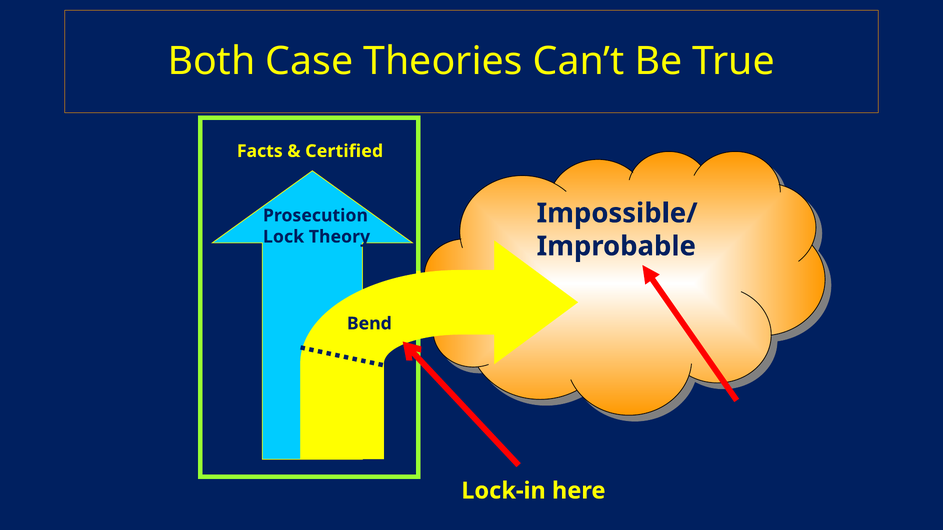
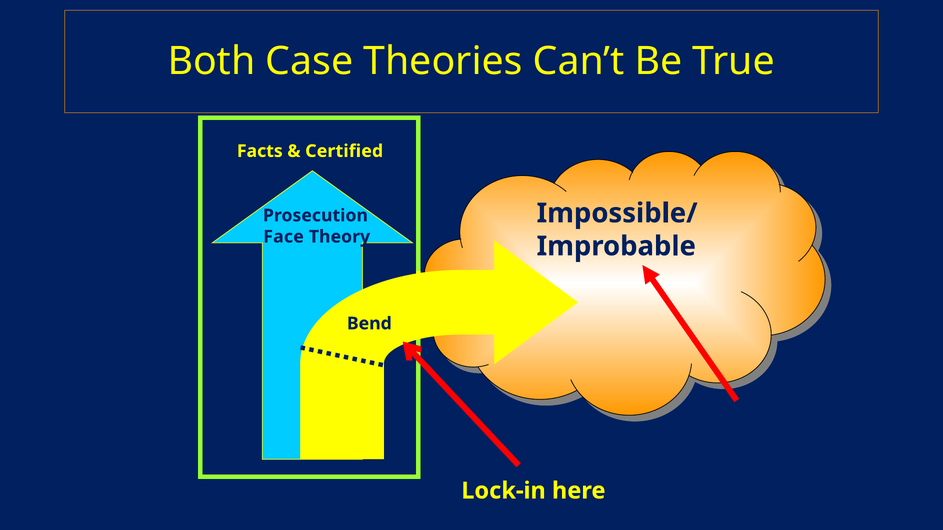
Lock: Lock -> Face (283, 237)
